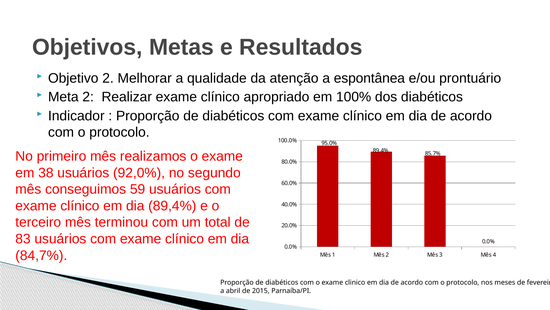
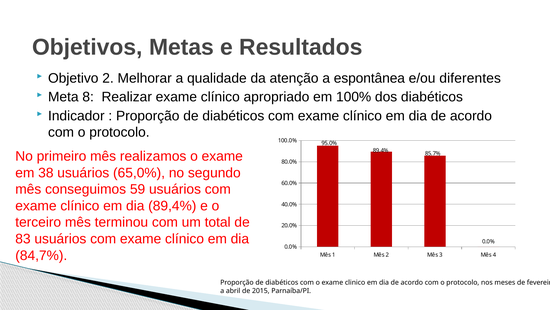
prontuário: prontuário -> diferentes (470, 78)
Meta 2: 2 -> 8 (88, 97)
92,0%: 92,0% -> 65,0% (139, 172)
